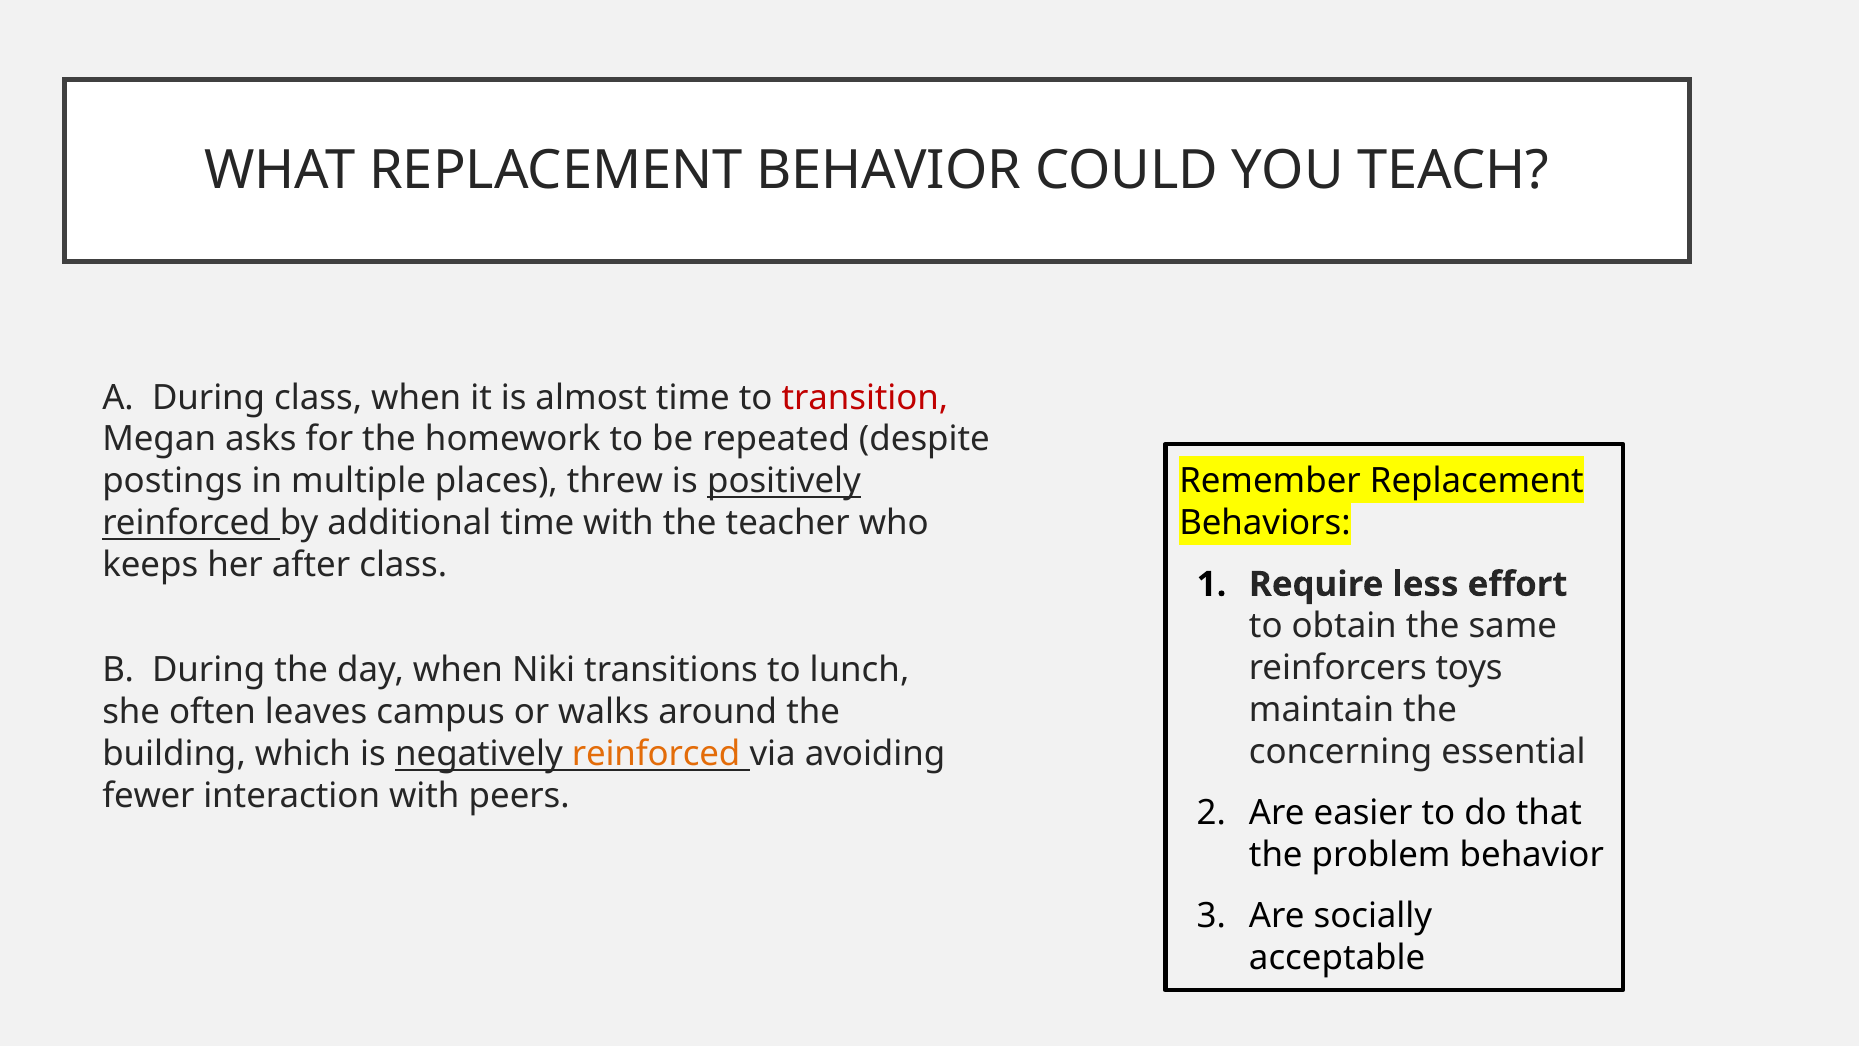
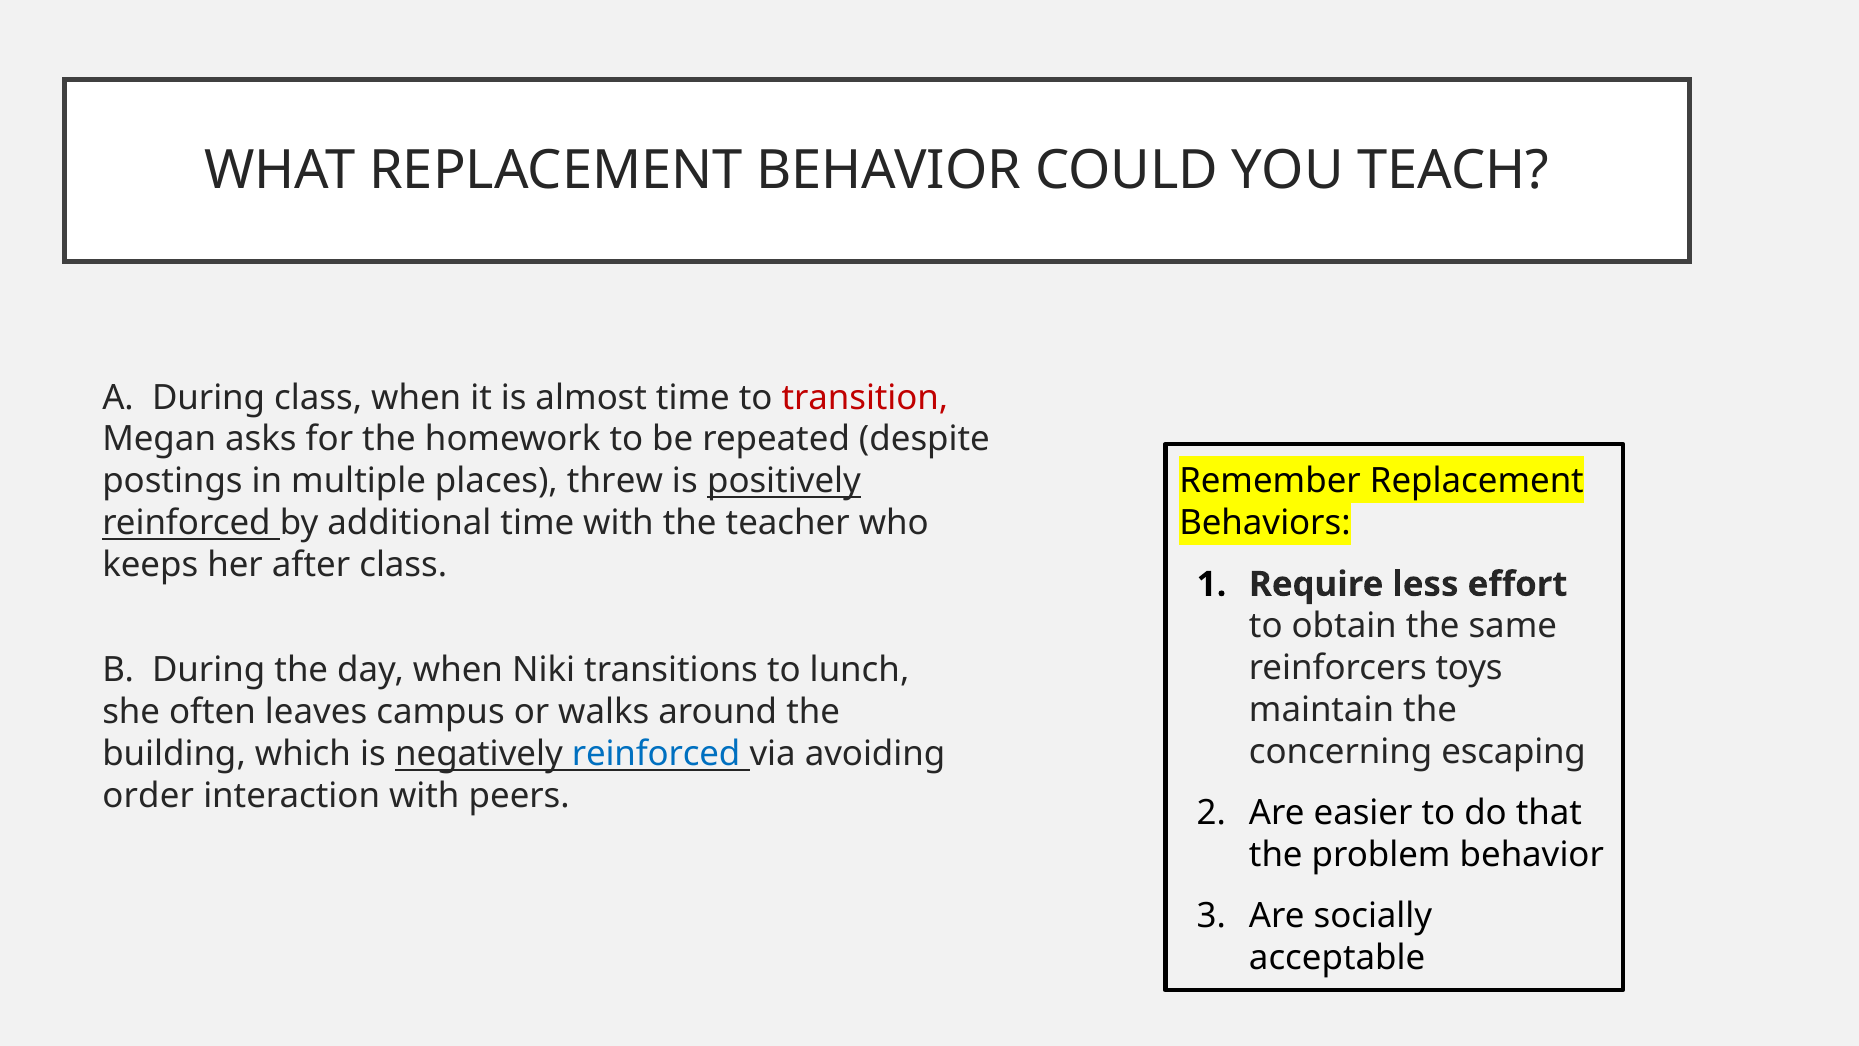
essential: essential -> escaping (1514, 751)
reinforced colour: orange -> blue (656, 754)
fewer: fewer -> order (148, 796)
